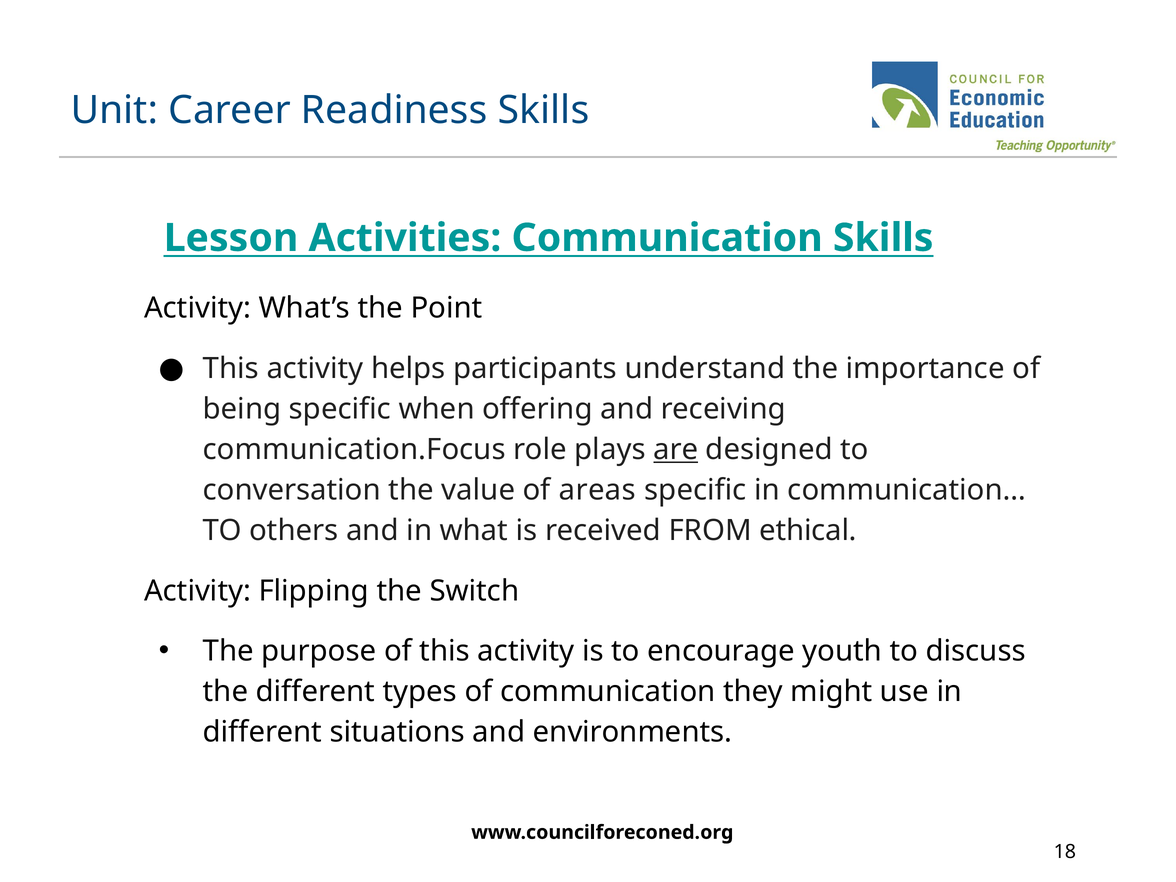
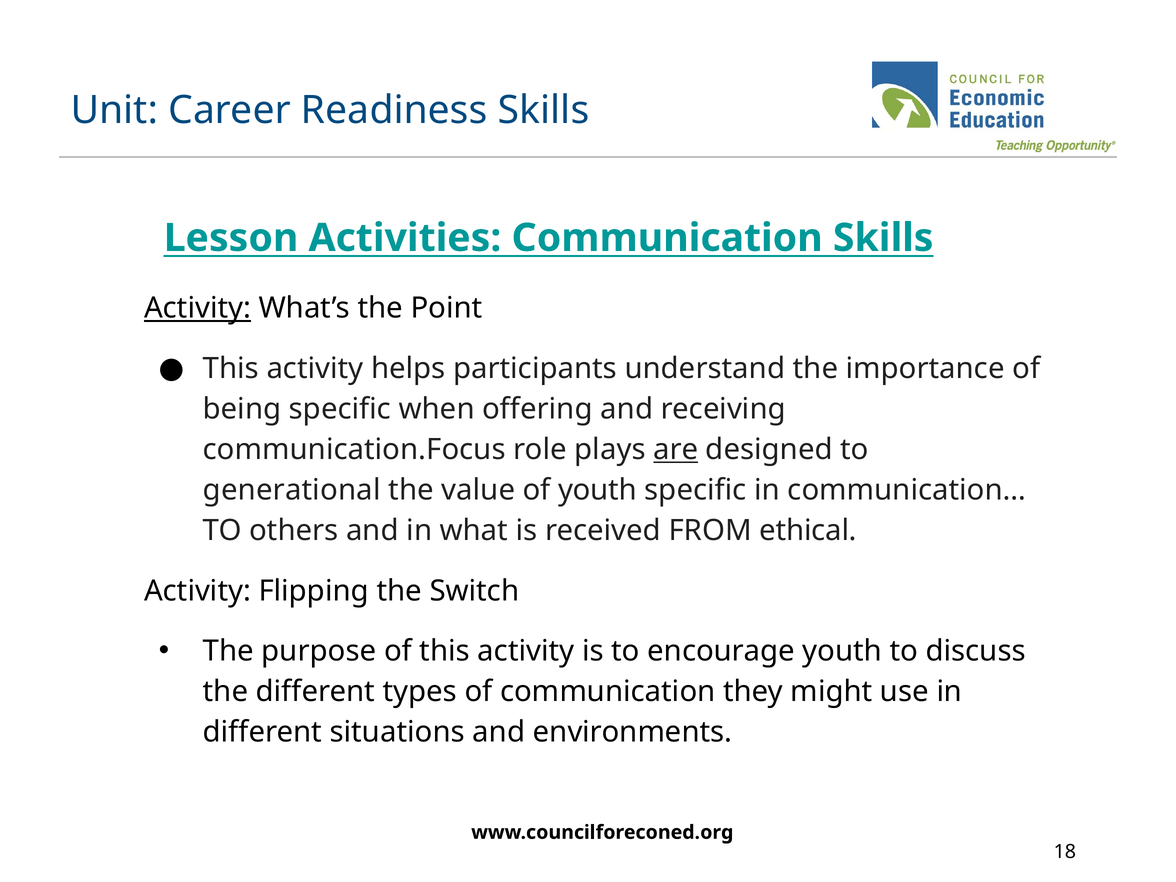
Activity underline: none -> present (198, 308)
conversation: conversation -> generational (292, 490)
of areas: areas -> youth (598, 490)
